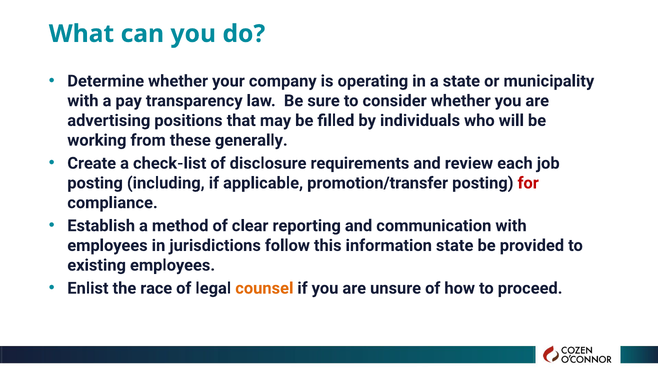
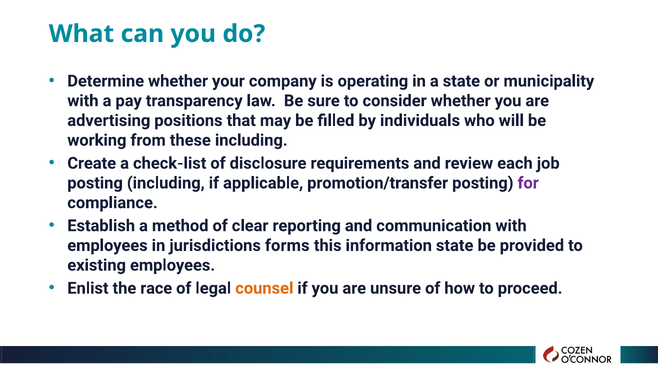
these generally: generally -> including (251, 140)
for colour: red -> purple (528, 183)
follow: follow -> forms (287, 246)
